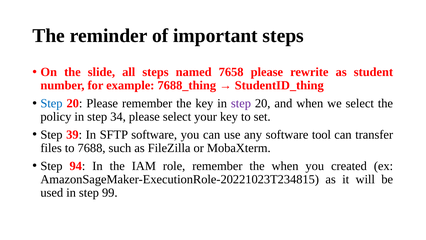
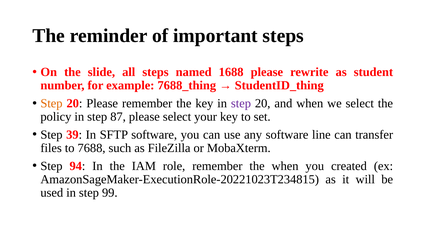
7658: 7658 -> 1688 (231, 72)
Step colour: blue -> orange (51, 103)
34: 34 -> 87 (118, 117)
tool: tool -> line (321, 134)
